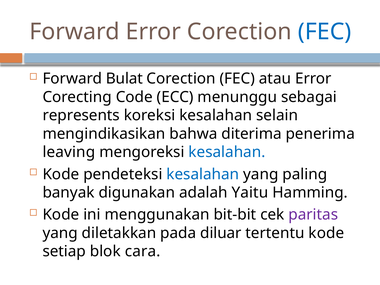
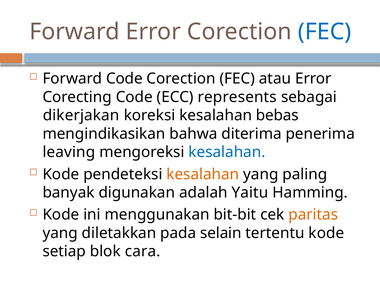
Forward Bulat: Bulat -> Code (124, 79)
menunggu: menunggu -> represents (237, 97)
represents: represents -> dikerjakan (81, 115)
selain: selain -> bebas (277, 115)
kesalahan colour: blue -> orange (203, 174)
paritas colour: purple -> orange (313, 215)
diluar: diluar -> selain (221, 233)
